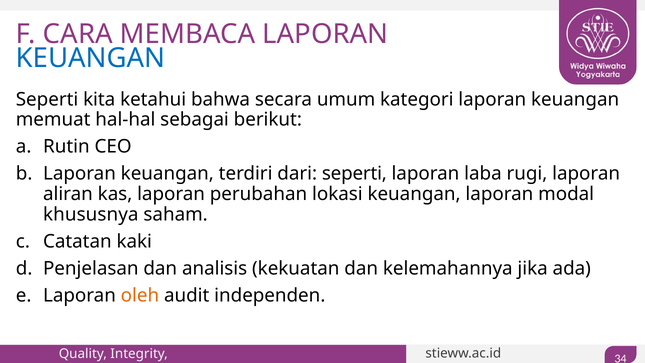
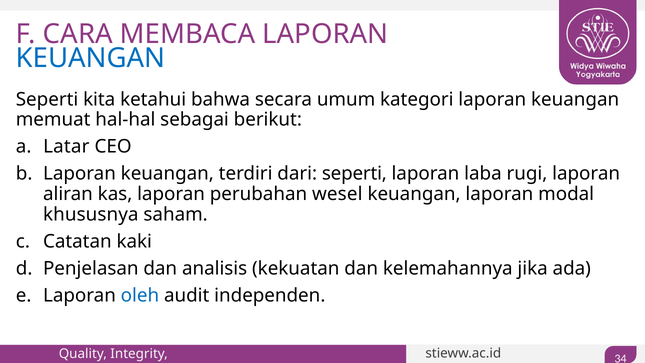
Rutin: Rutin -> Latar (66, 147)
lokasi: lokasi -> wesel (337, 194)
oleh colour: orange -> blue (140, 295)
